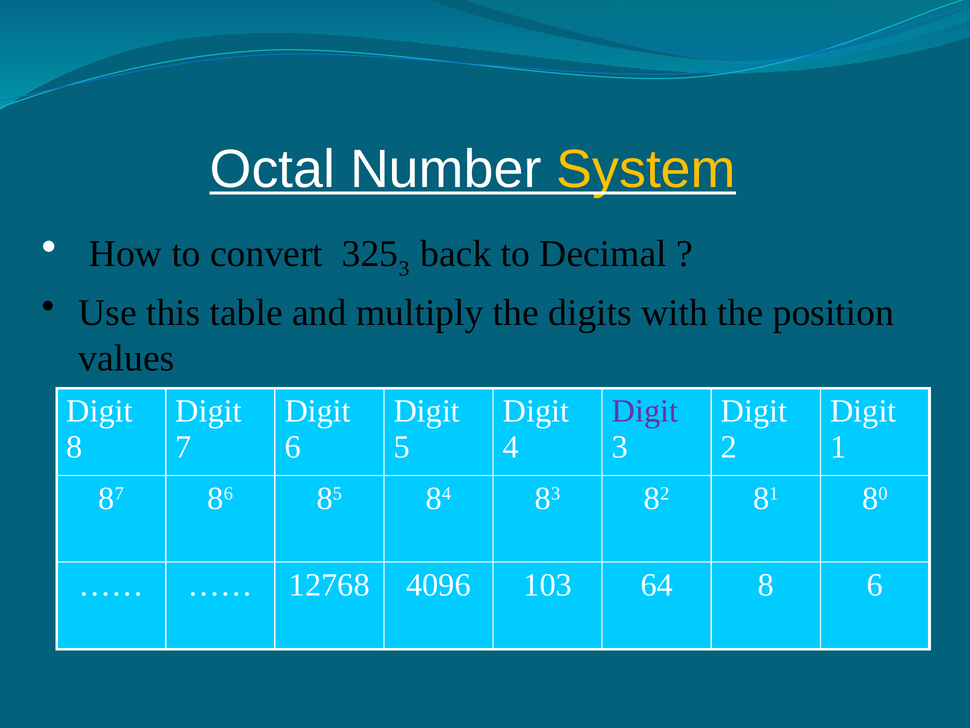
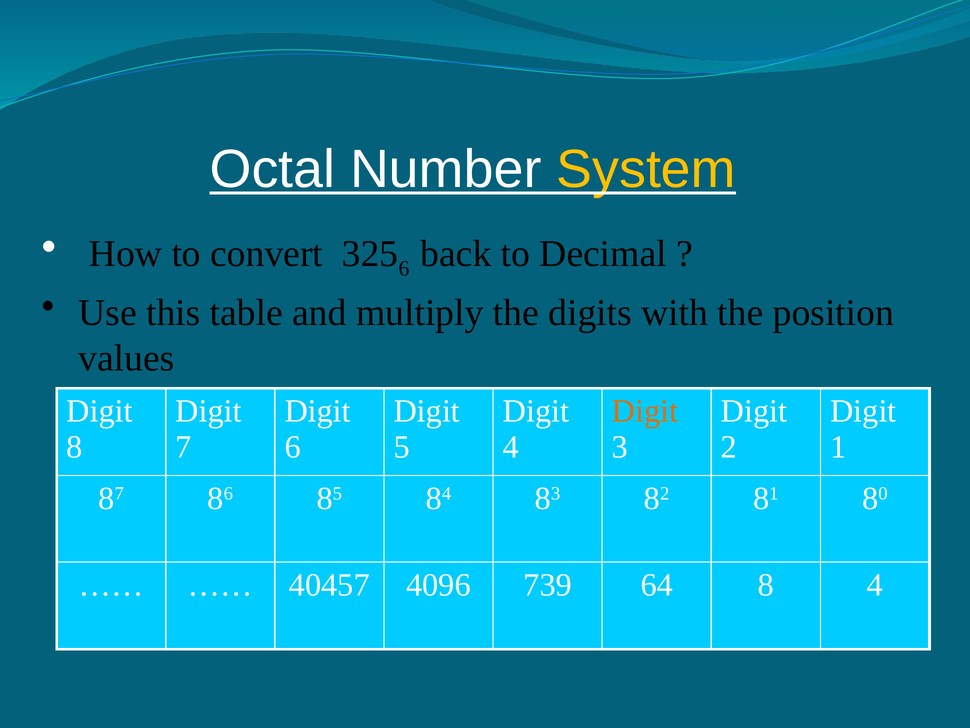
3: 3 -> 6 (404, 268)
Digit colour: purple -> orange (645, 411)
12768: 12768 -> 40457 (329, 584)
103: 103 -> 739 (548, 584)
8 6: 6 -> 4 (875, 584)
